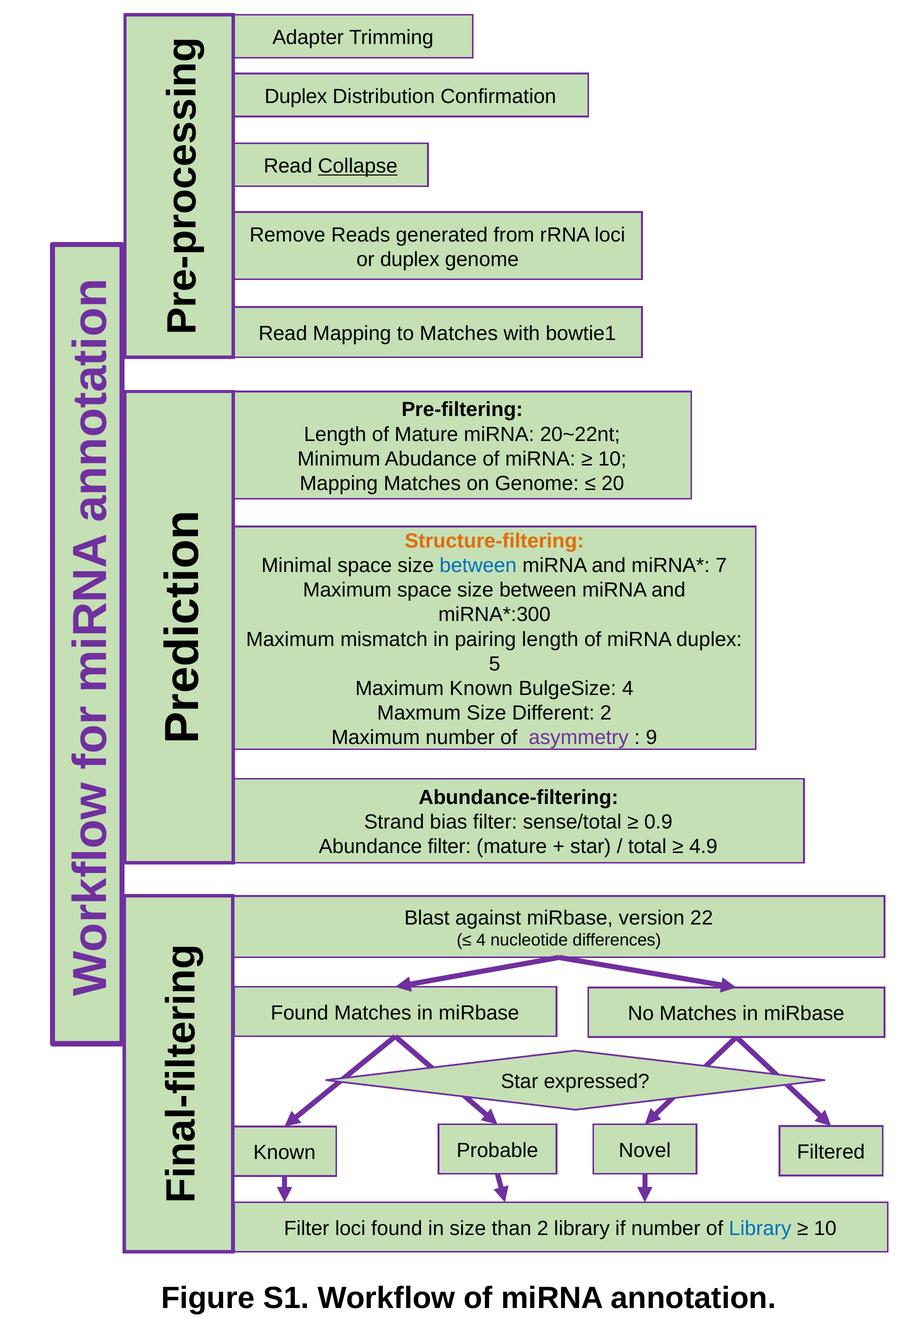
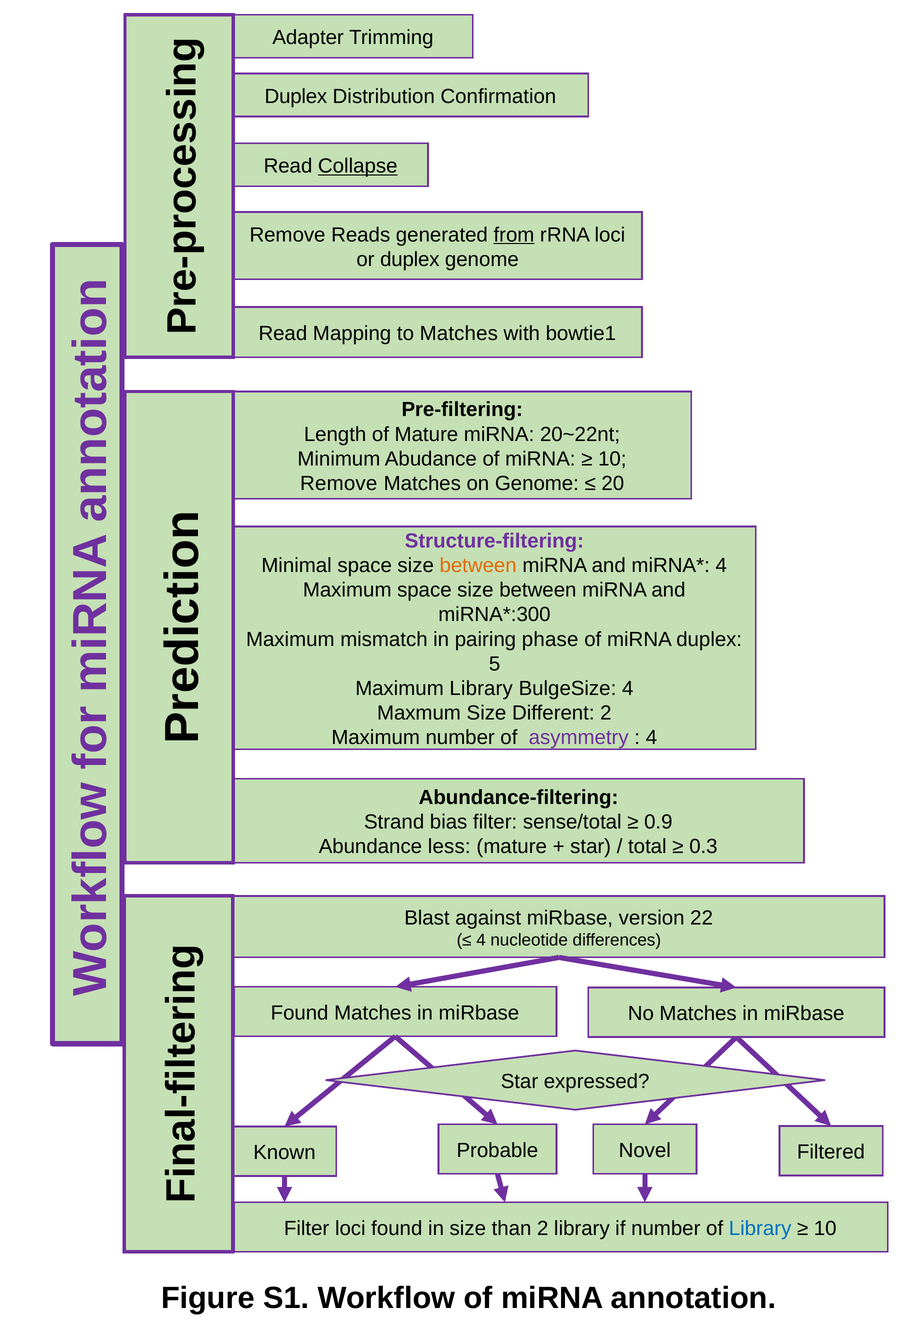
from underline: none -> present (514, 235)
Mapping: Mapping -> Remove (339, 484)
Structure-filtering colour: orange -> purple (494, 541)
between colour: blue -> orange (478, 566)
7: 7 -> 4 (721, 566)
pairing length: length -> phase (550, 639)
Maximum Known: Known -> Library (481, 689)
9: 9 -> 4 (651, 738)
Abundance filter: filter -> less (449, 847)
4.9: 4.9 -> 0.3 (703, 847)
